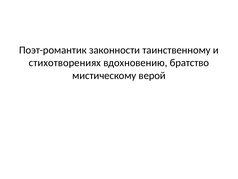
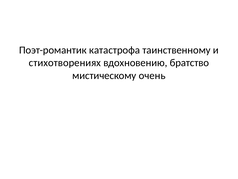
законности: законности -> катастрофа (115, 50)
верой: верой -> очень (152, 75)
